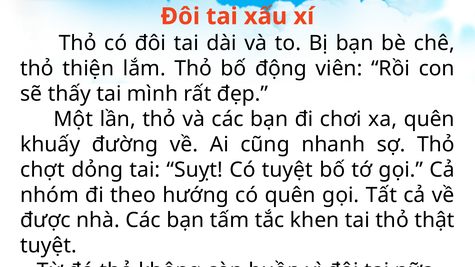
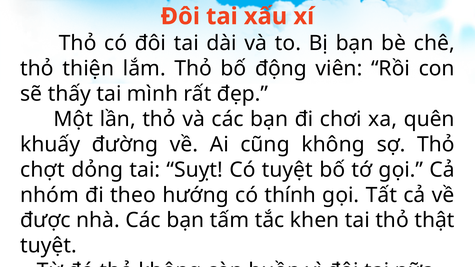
cũng nhanh: nhanh -> không (333, 145)
có quên: quên -> thính (290, 195)
